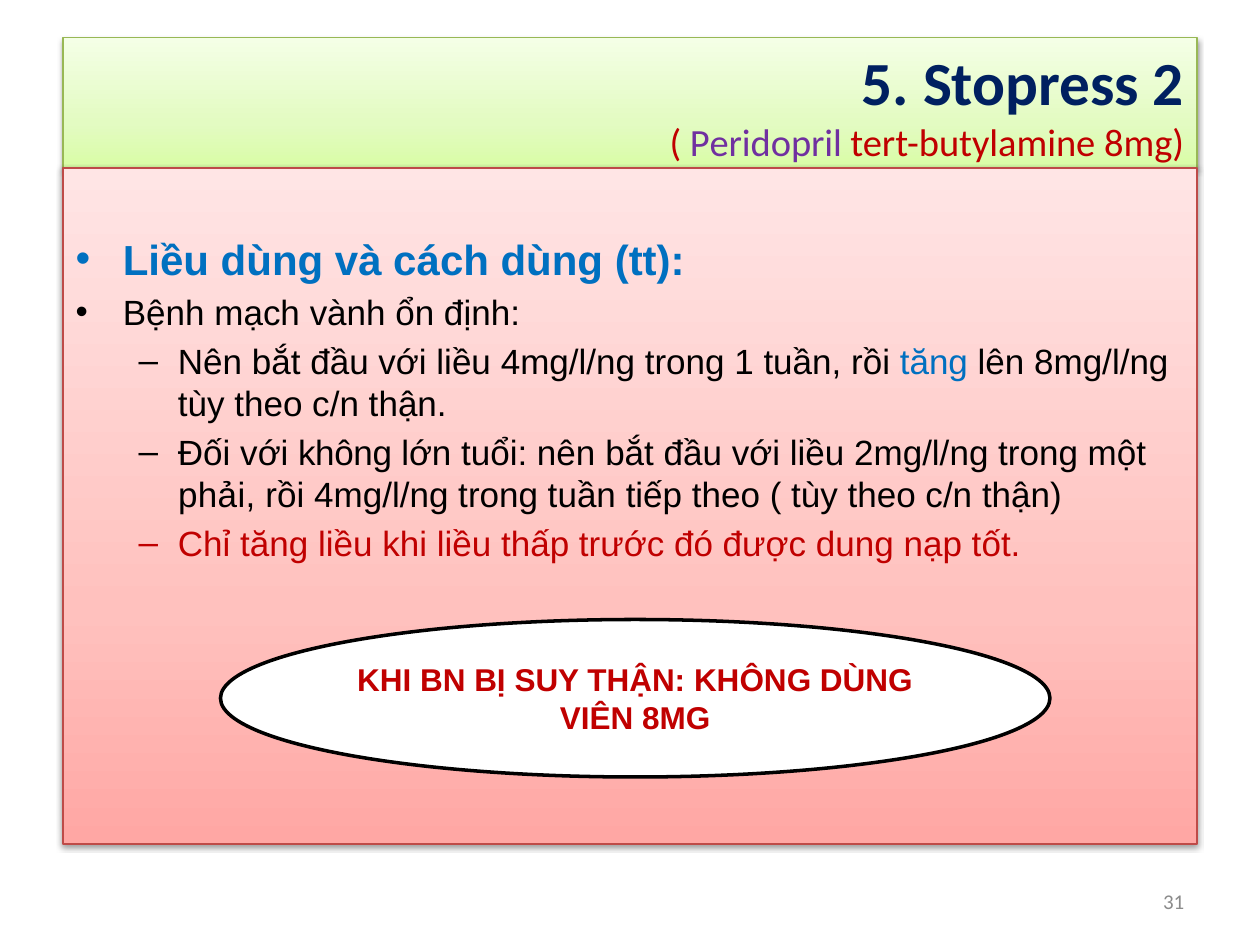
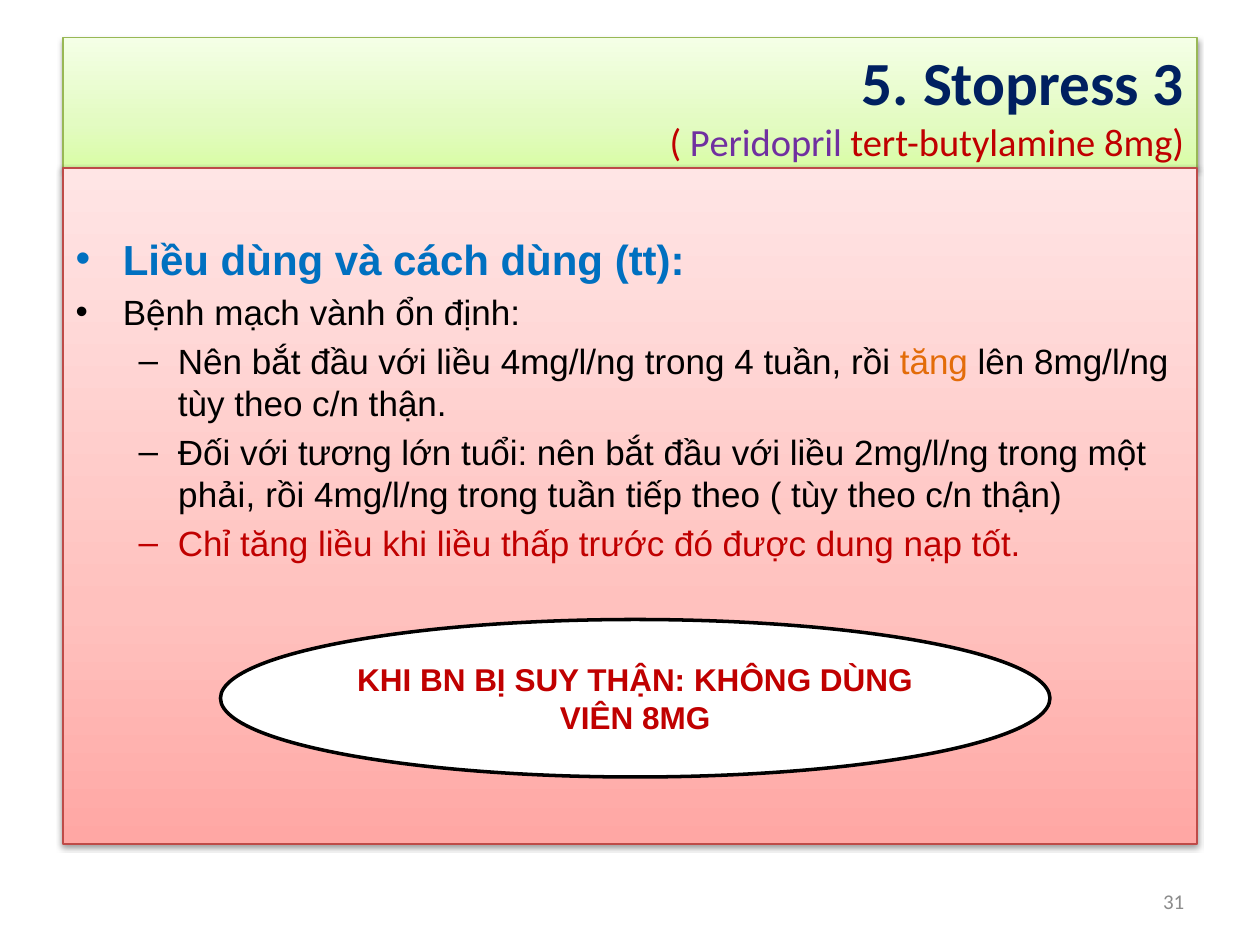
2: 2 -> 3 (1168, 85)
1: 1 -> 4 (744, 363)
tăng colour: blue -> orange (934, 363)
với không: không -> tương (345, 454)
